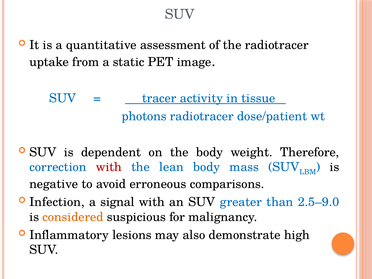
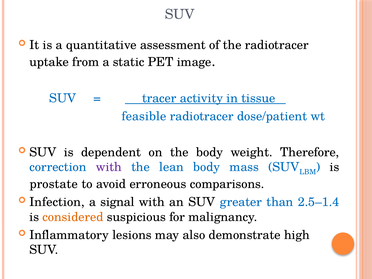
photons: photons -> feasible (144, 116)
with colour: red -> purple (109, 167)
negative: negative -> prostate (54, 184)
2.5–9.0: 2.5–9.0 -> 2.5–1.4 (319, 202)
